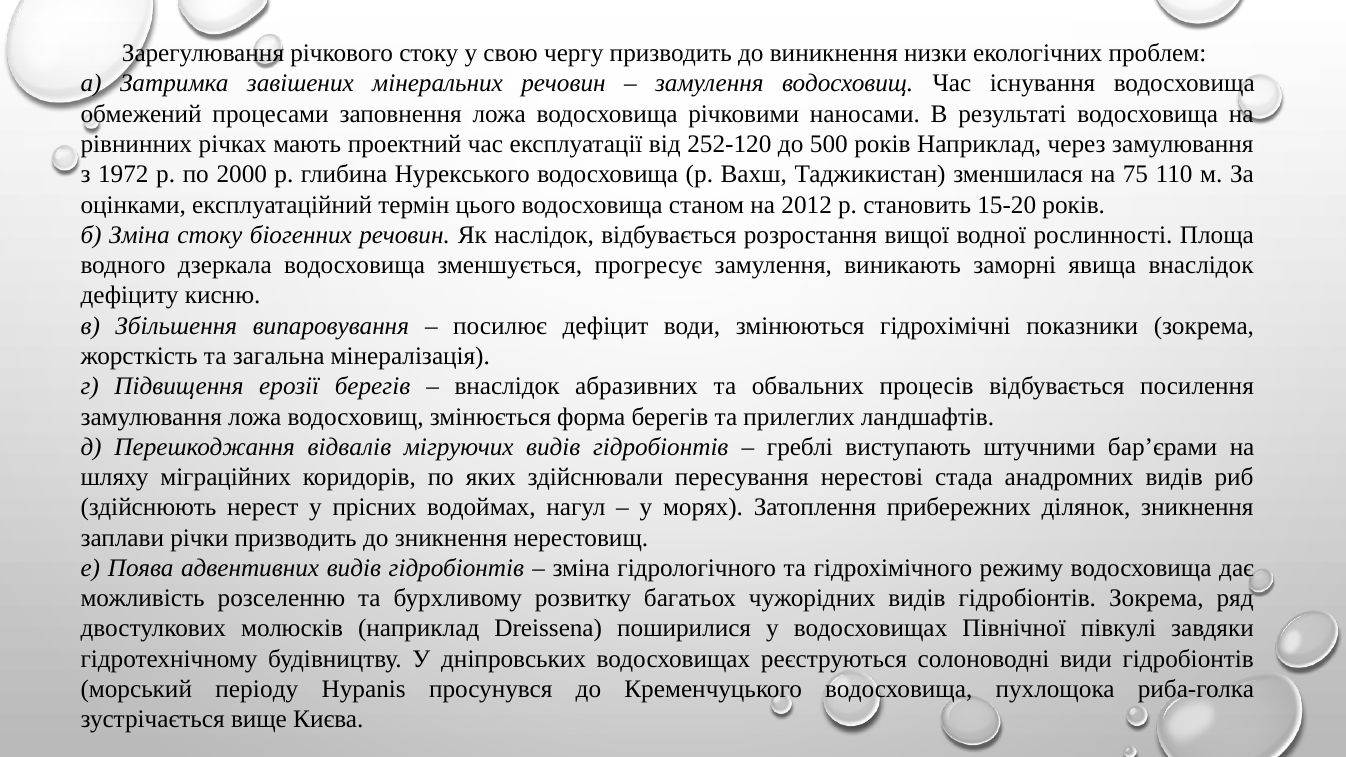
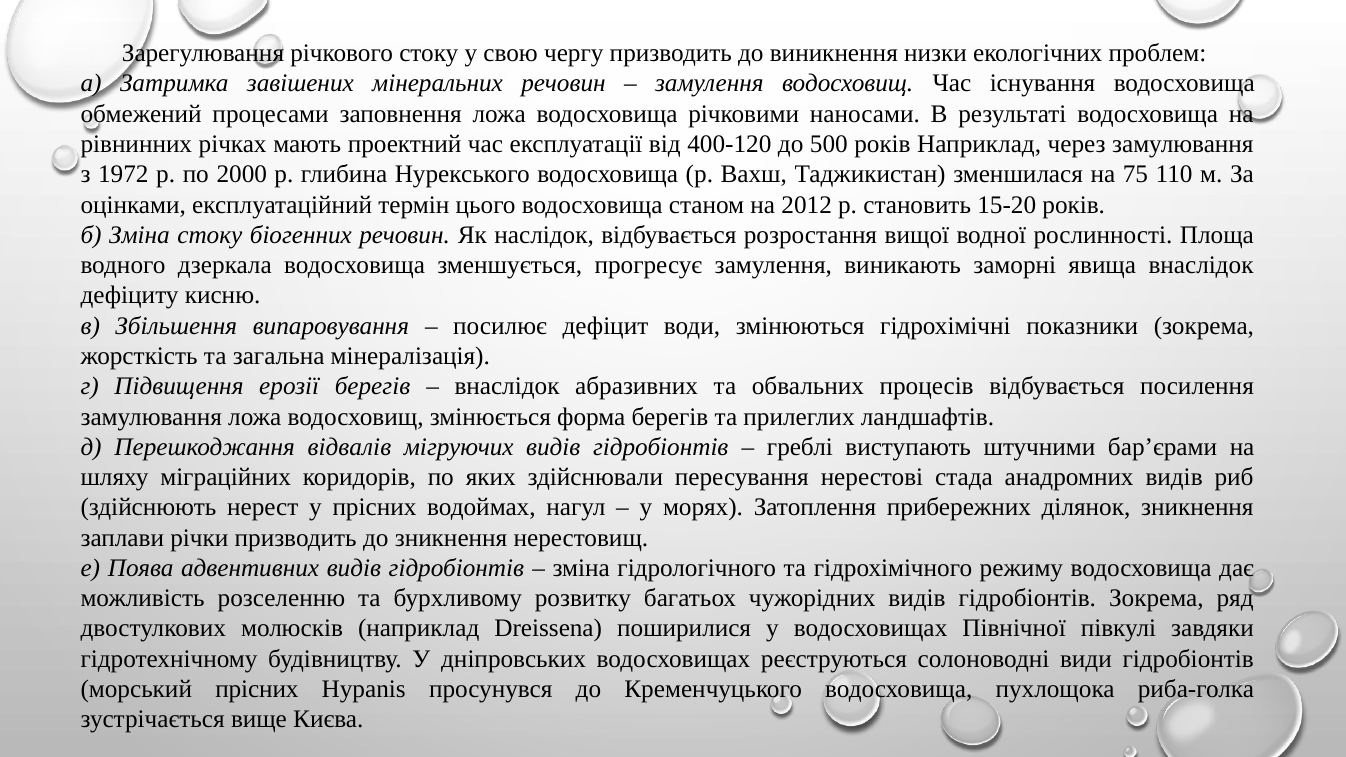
252-120: 252-120 -> 400-120 (729, 144)
морський періоду: періоду -> прісних (257, 689)
